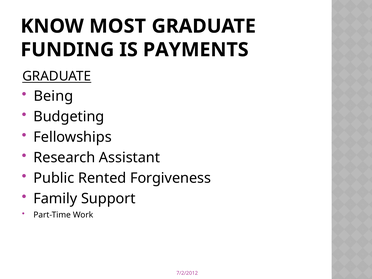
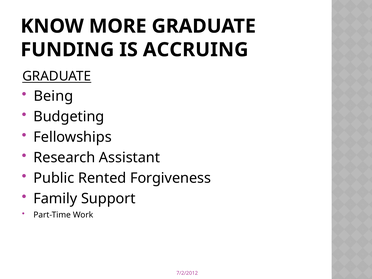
MOST: MOST -> MORE (118, 26)
PAYMENTS: PAYMENTS -> ACCRUING (196, 50)
